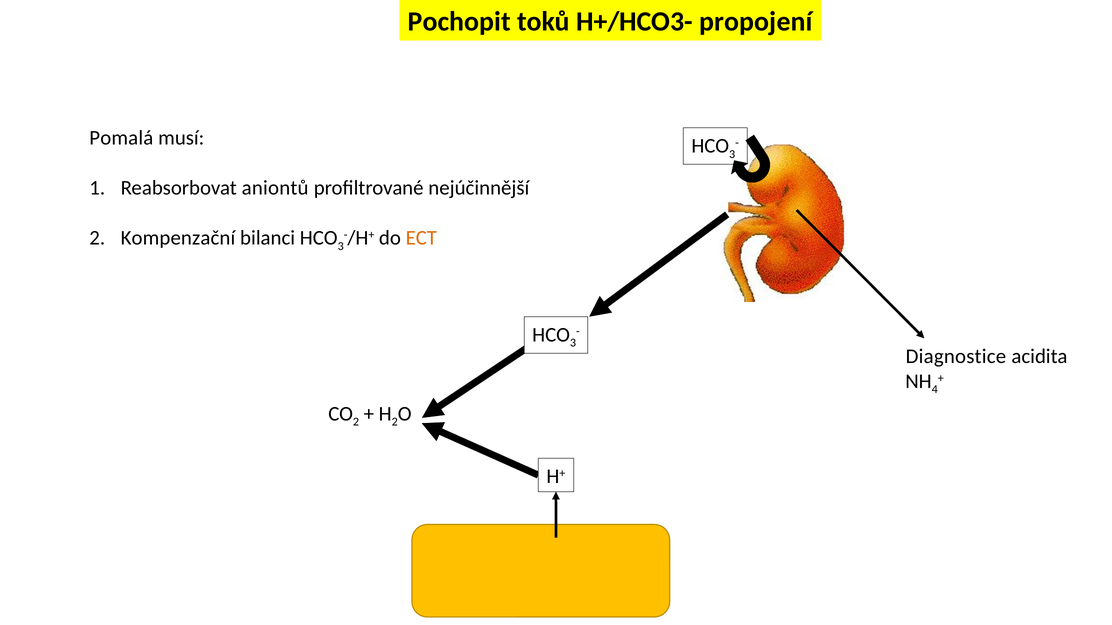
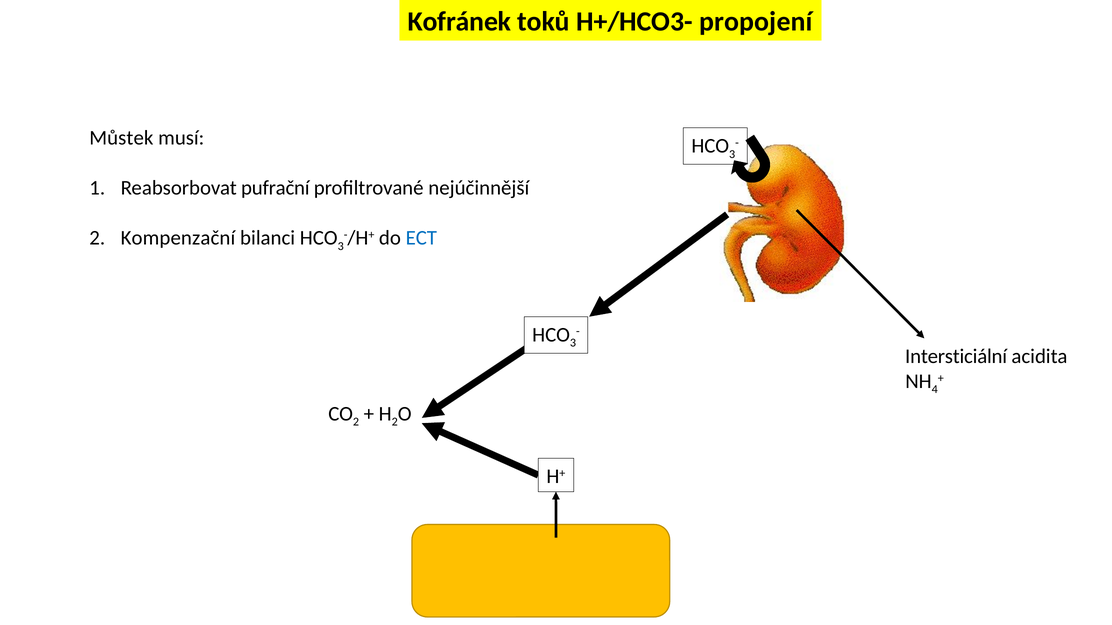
Pochopit: Pochopit -> Kofránek (459, 22)
Pomalá: Pomalá -> Můstek (121, 138)
aniontů: aniontů -> pufrační (275, 188)
ECT colour: orange -> blue (421, 238)
Diagnostice: Diagnostice -> Intersticiální (956, 357)
